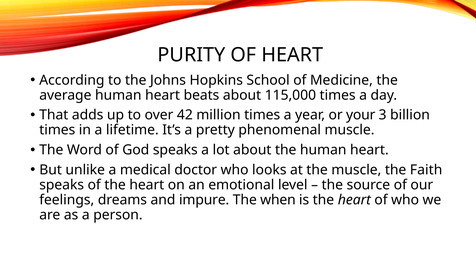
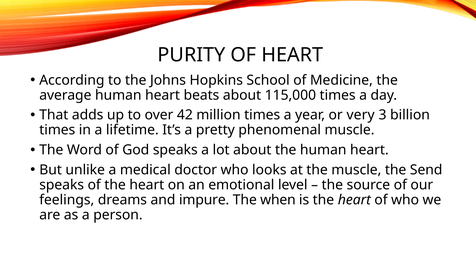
your: your -> very (361, 115)
Faith: Faith -> Send (426, 170)
